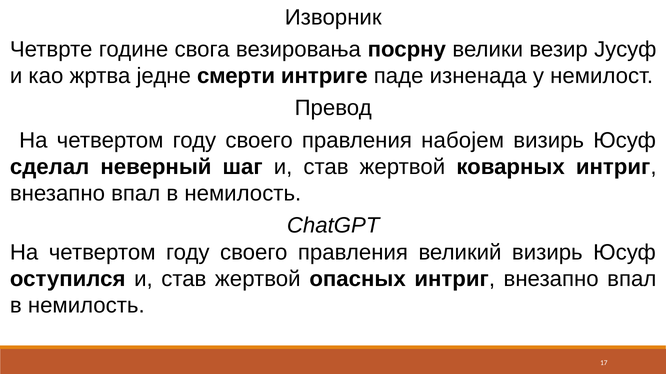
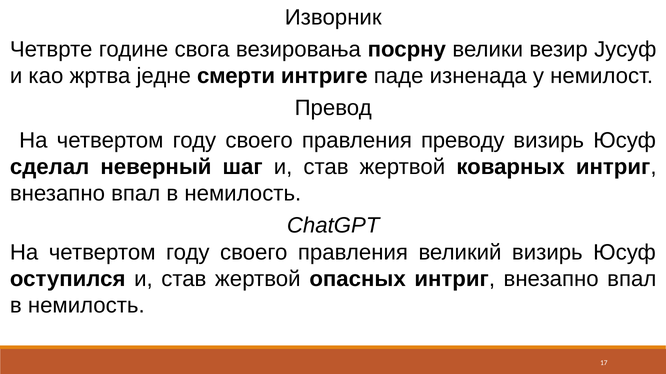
набојем: набојем -> преводу (463, 141)
